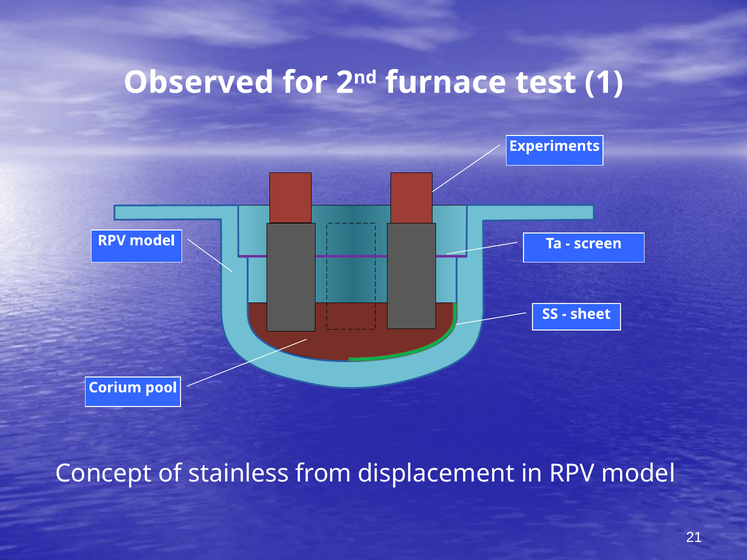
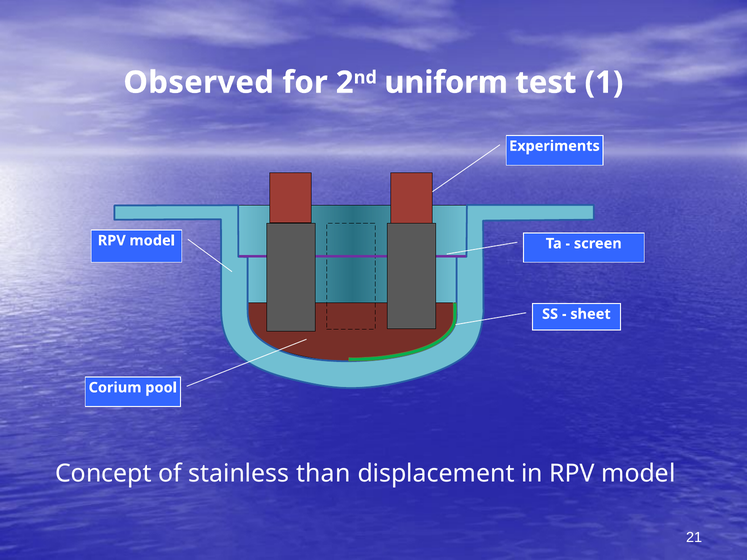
furnace: furnace -> uniform (446, 83)
from: from -> than (323, 474)
